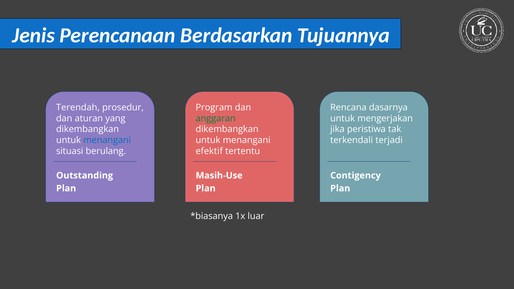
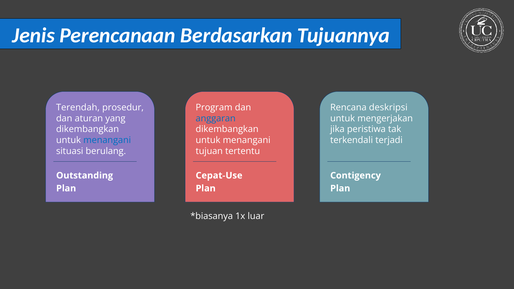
dasarnya: dasarnya -> deskripsi (388, 107)
anggaran colour: green -> blue (216, 118)
efektif: efektif -> tujuan (209, 151)
Masih-Use: Masih-Use -> Cepat-Use (219, 176)
